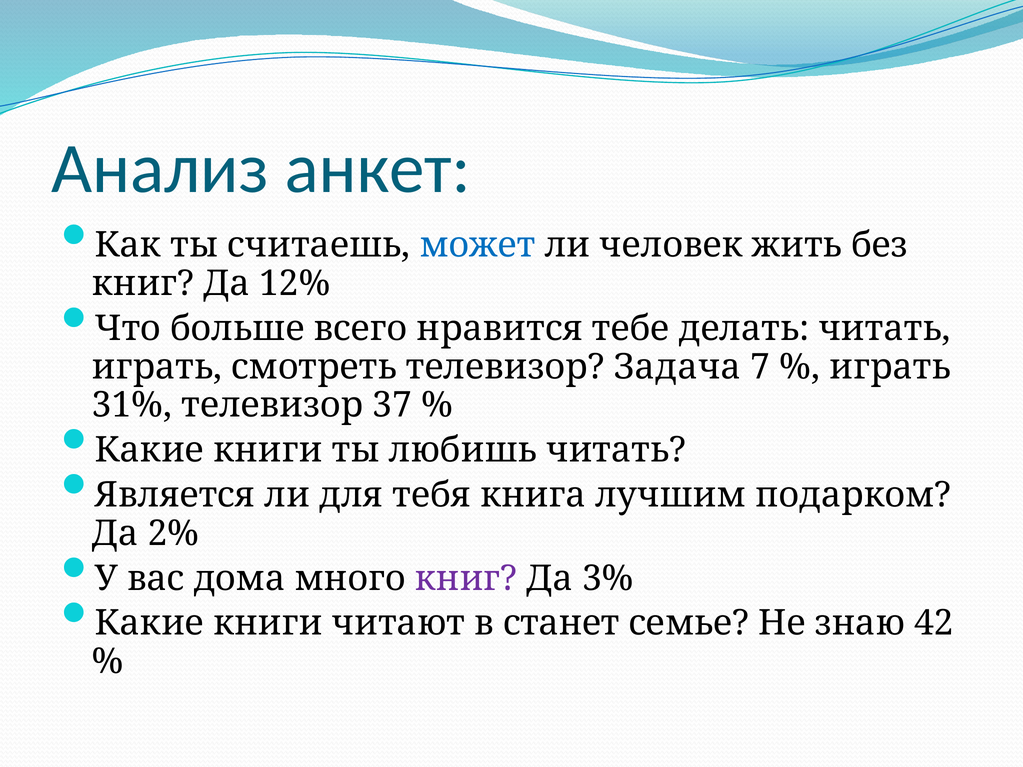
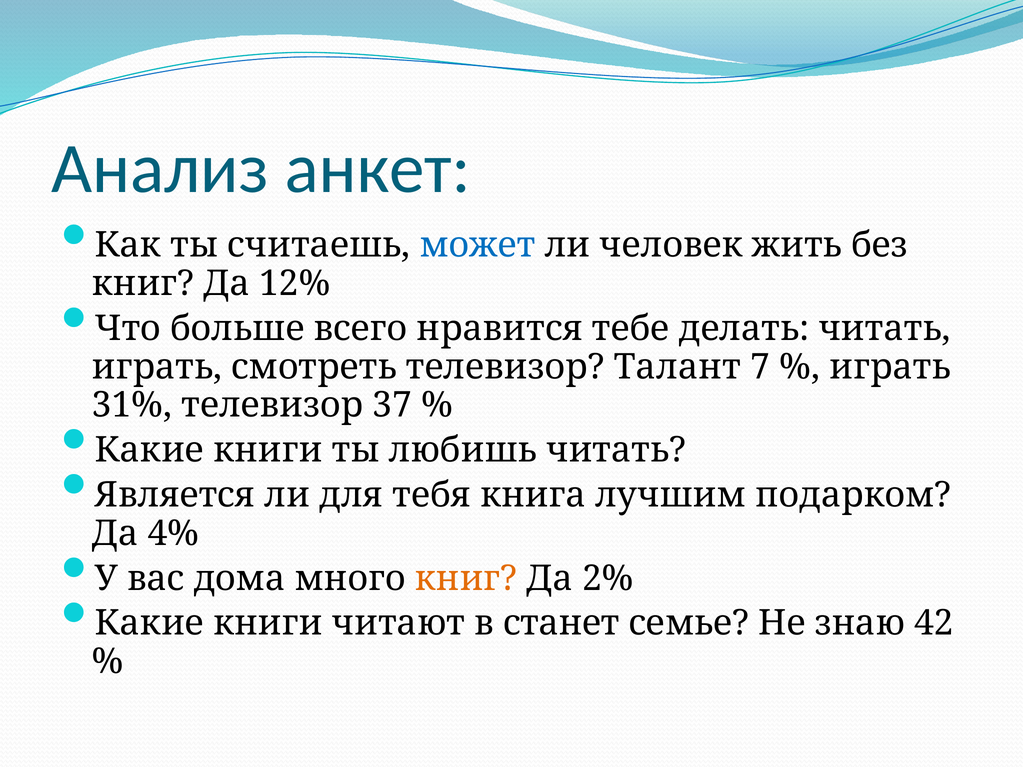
Задача: Задача -> Талант (677, 367)
2%: 2% -> 4% (173, 534)
книг colour: purple -> orange (466, 579)
3%: 3% -> 2% (608, 579)
